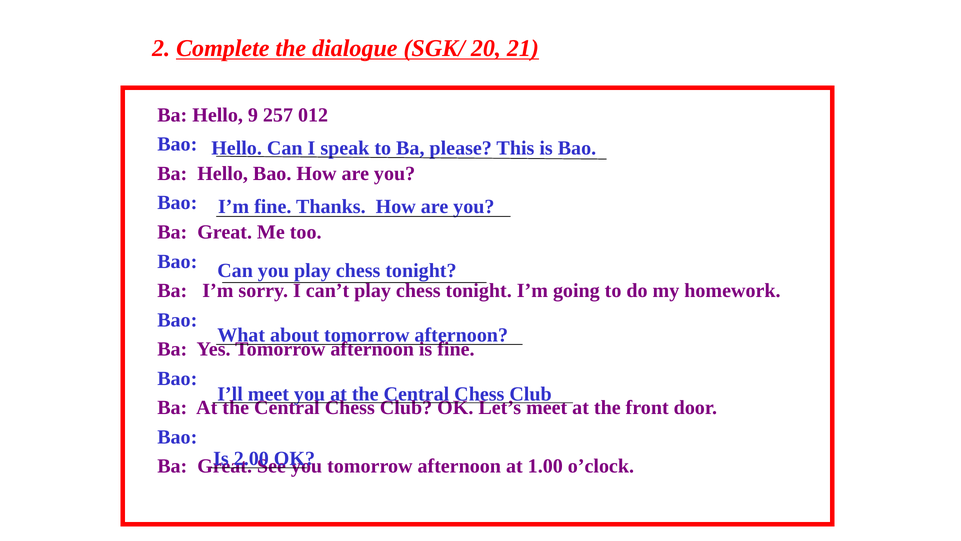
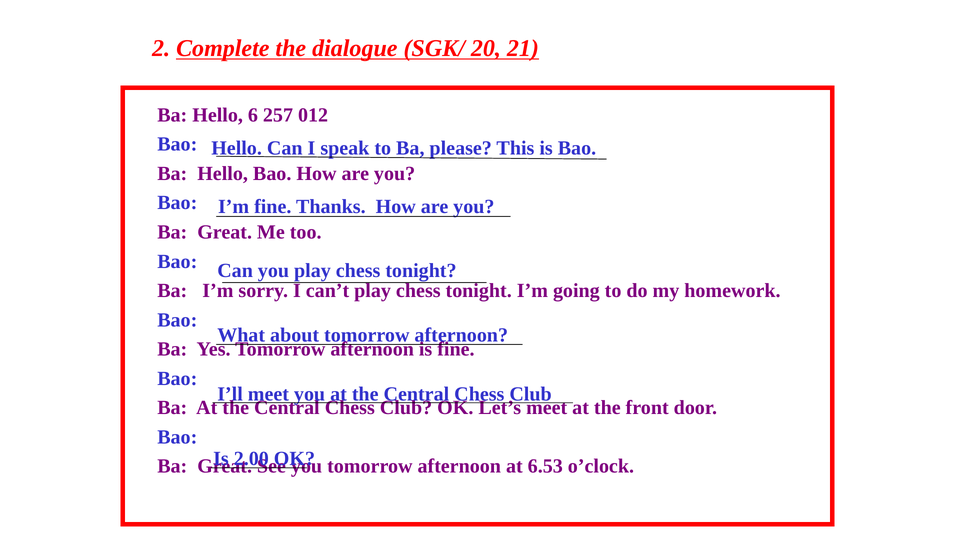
9: 9 -> 6 (253, 115)
1.00: 1.00 -> 6.53 (545, 466)
